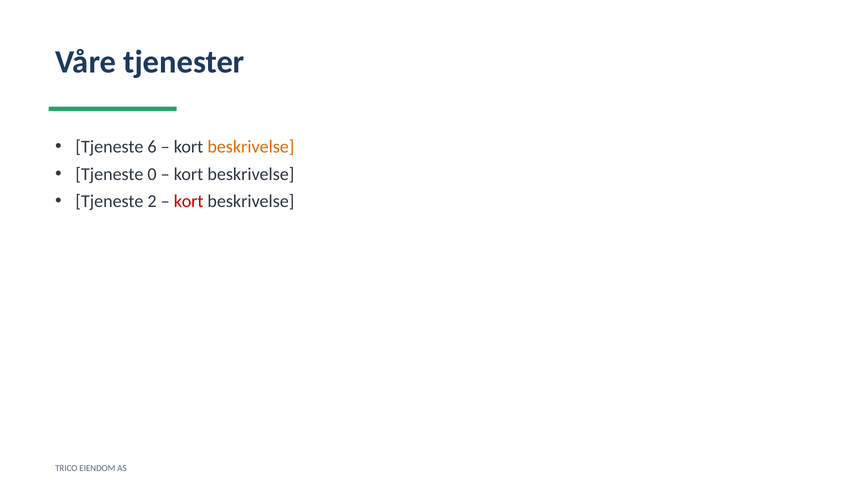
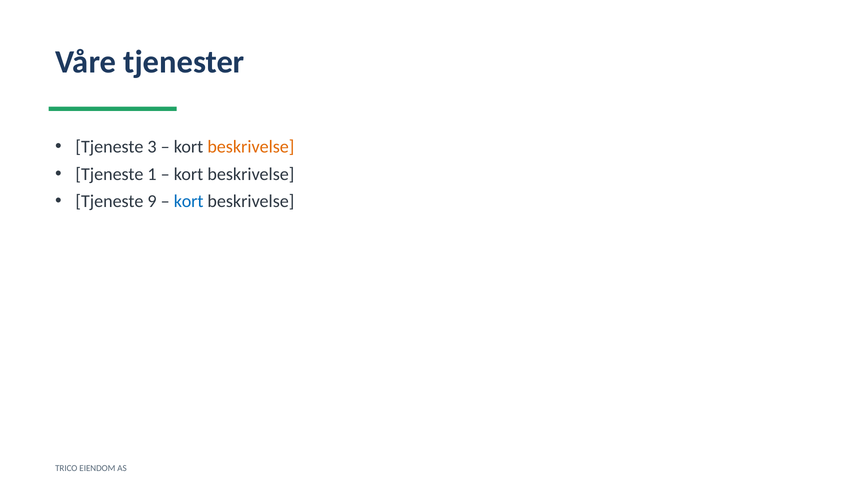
6: 6 -> 3 (152, 147)
0: 0 -> 1 (152, 174)
2: 2 -> 9 (152, 201)
kort colour: red -> blue (189, 201)
